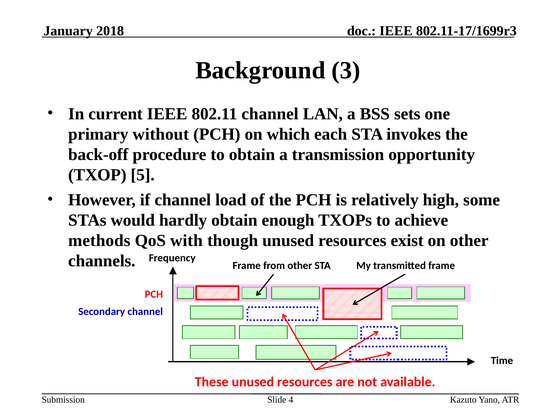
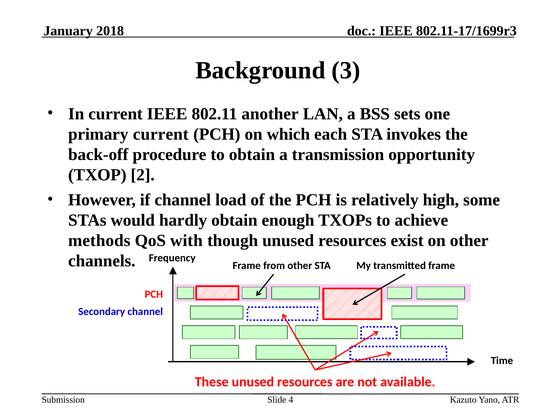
802.11 channel: channel -> another (270, 114)
primary without: without -> current (161, 134)
5: 5 -> 2 (143, 175)
